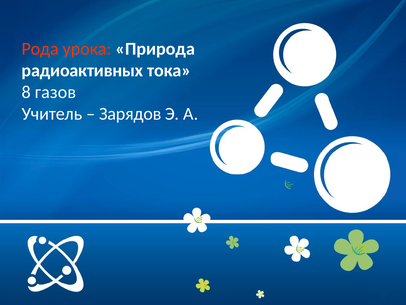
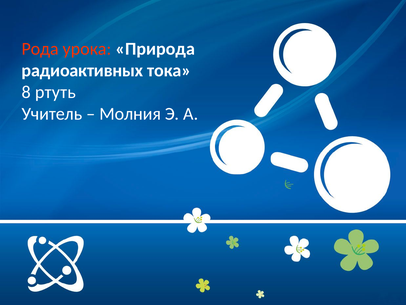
газов: газов -> ртуть (55, 92)
Зарядов: Зарядов -> Молния (130, 114)
